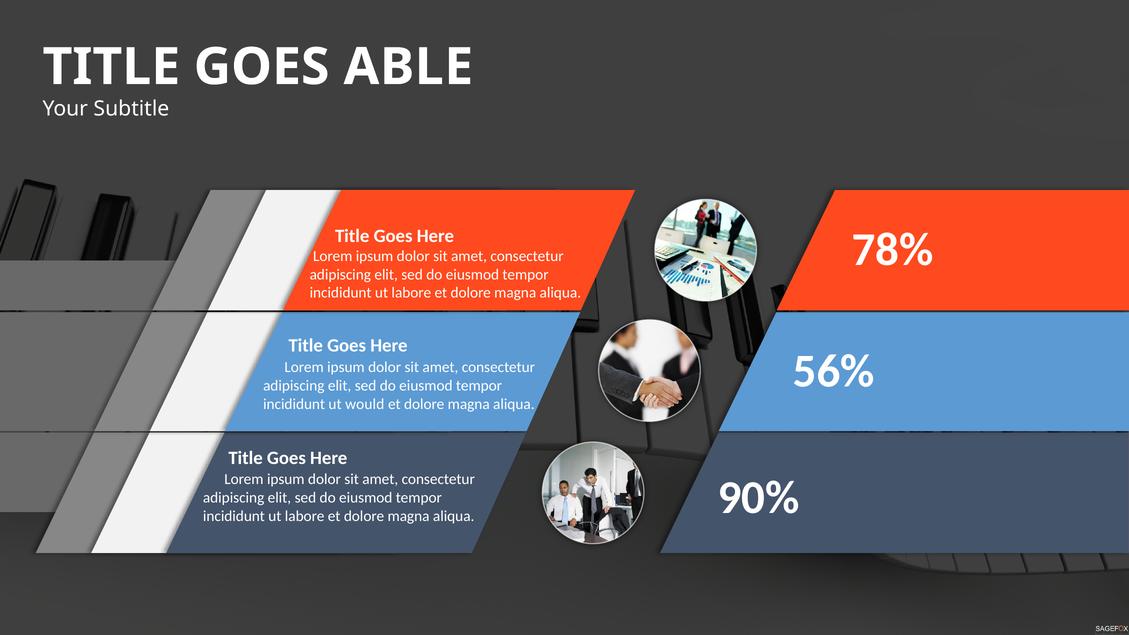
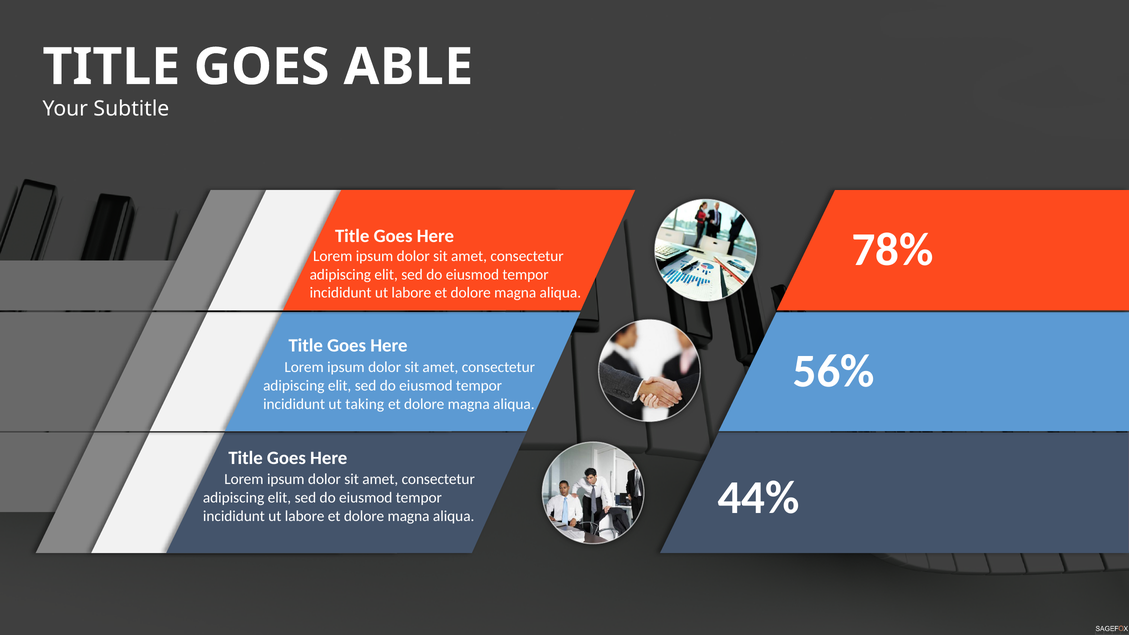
would: would -> taking (365, 404)
90%: 90% -> 44% (759, 498)
